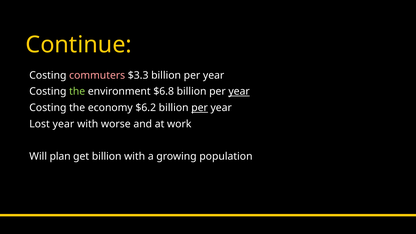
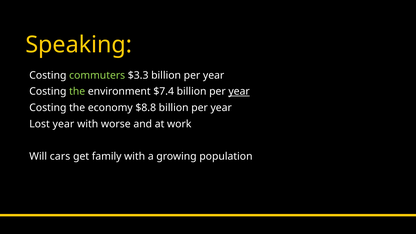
Continue: Continue -> Speaking (79, 45)
commuters colour: pink -> light green (97, 75)
$6.8: $6.8 -> $7.4 (164, 92)
$6.2: $6.2 -> $8.8 (146, 108)
per underline: present -> none (200, 108)
plan: plan -> cars (60, 156)
get billion: billion -> family (107, 156)
